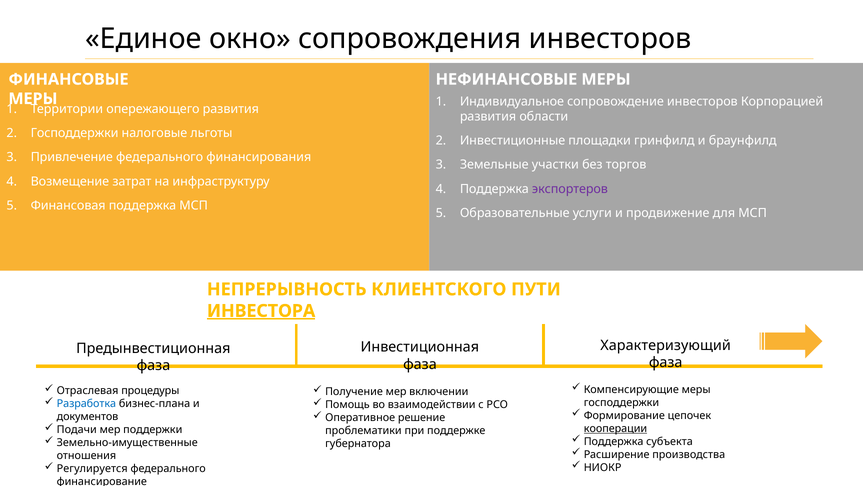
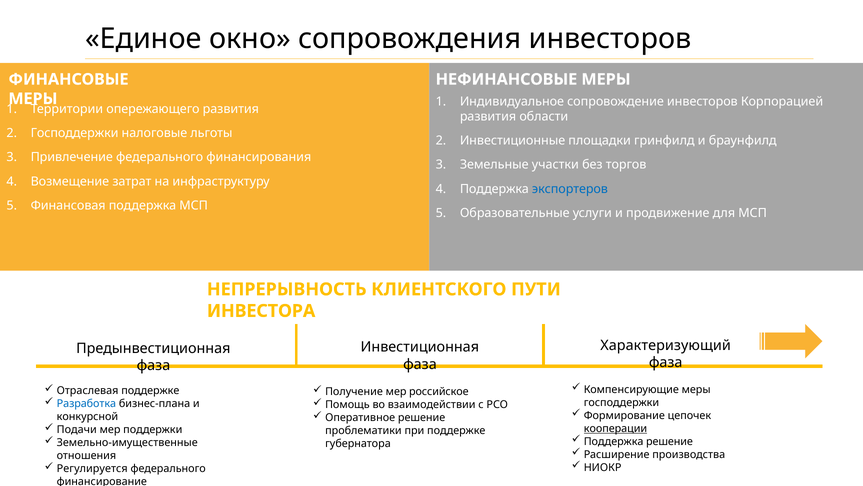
экспортеров colour: purple -> blue (570, 189)
ИНВЕСТОРА underline: present -> none (261, 311)
Отраслевая процедуры: процедуры -> поддержке (150, 390)
включении: включении -> российское (439, 391)
документов: документов -> конкурсной (87, 416)
Поддержка субъекта: субъекта -> решение (670, 441)
